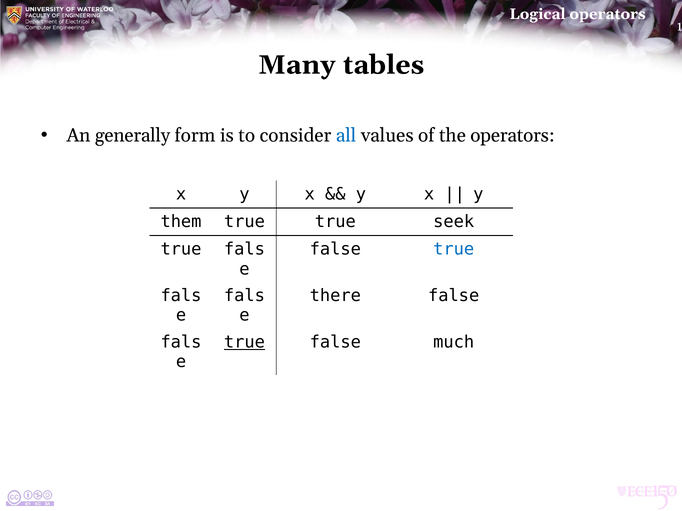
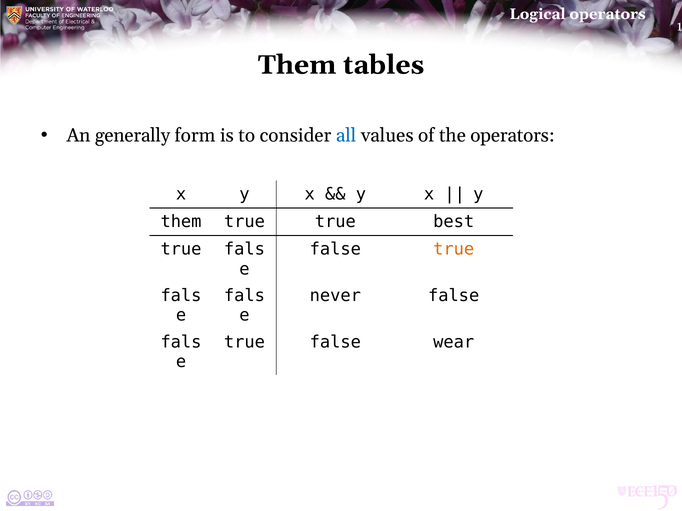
Many: Many -> Them (297, 65)
seek: seek -> best (454, 222)
true colour: blue -> orange (454, 249)
there: there -> never (335, 296)
true underline: present -> none (244, 342)
much: much -> wear (454, 342)
